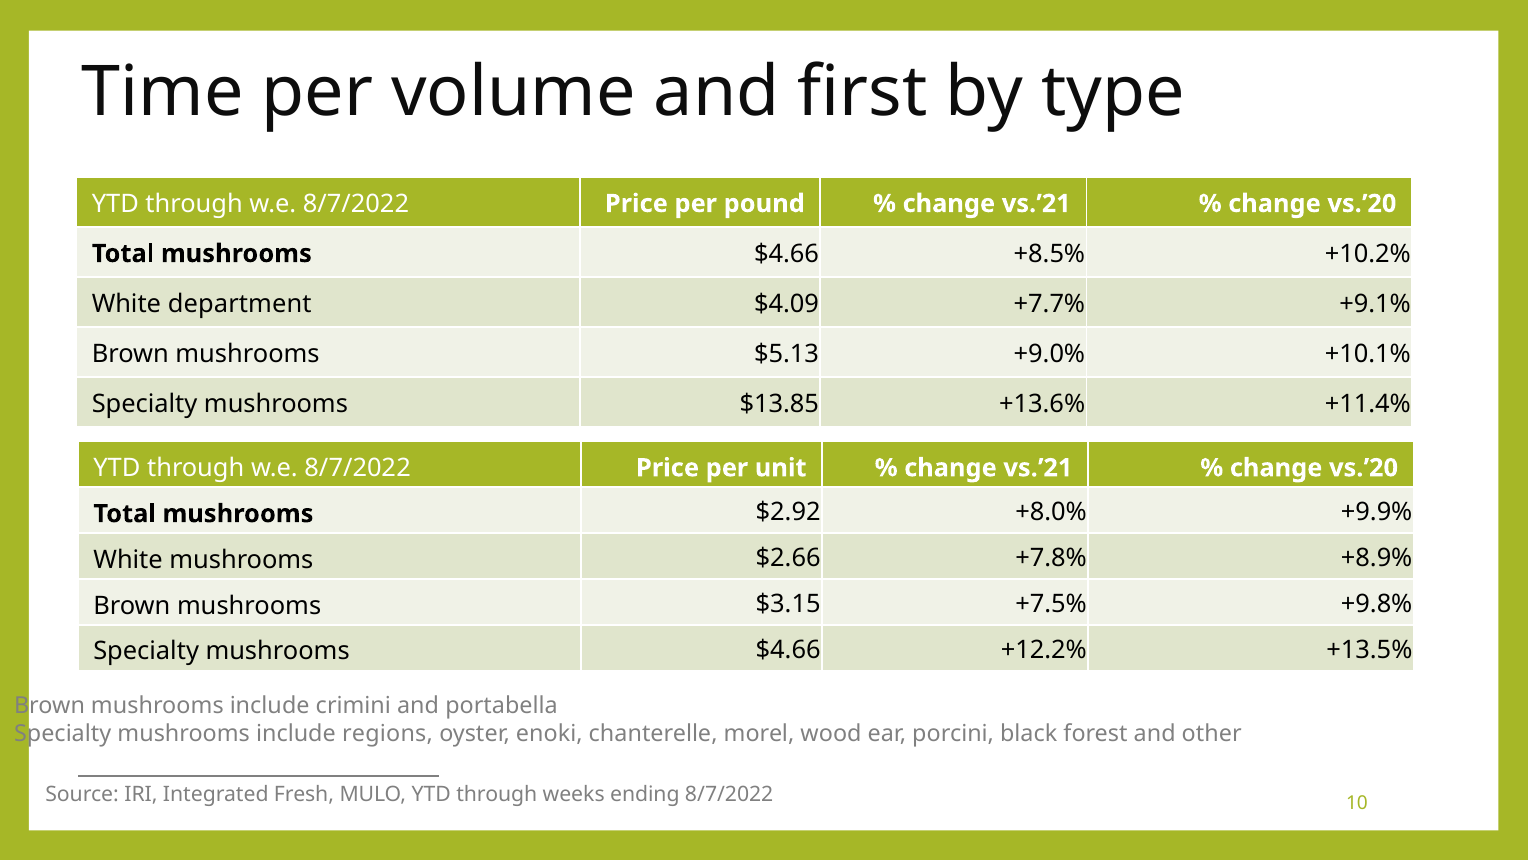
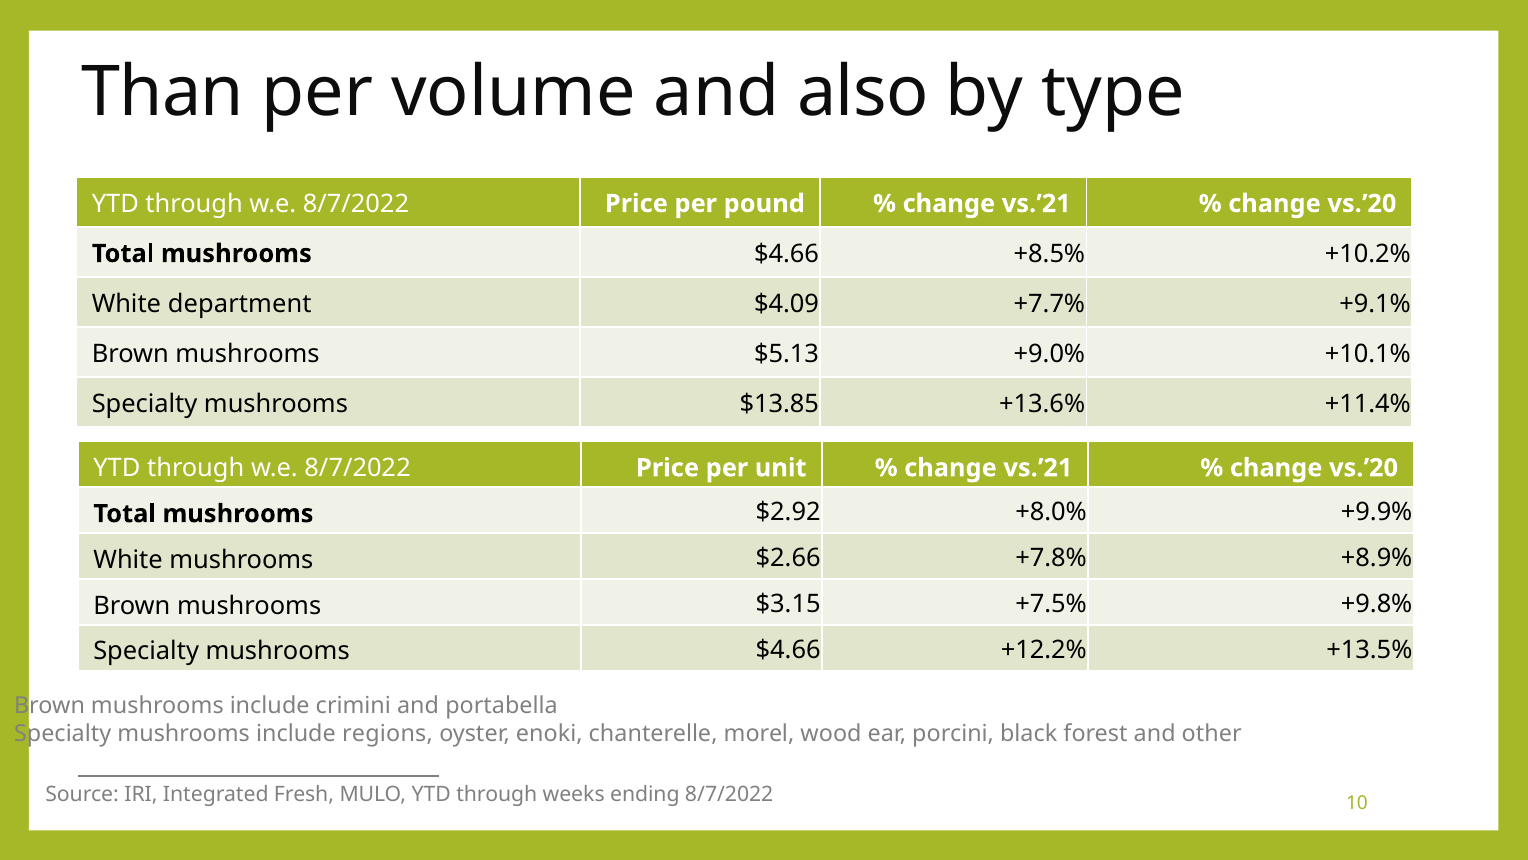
Time: Time -> Than (163, 92)
first: first -> also (863, 92)
